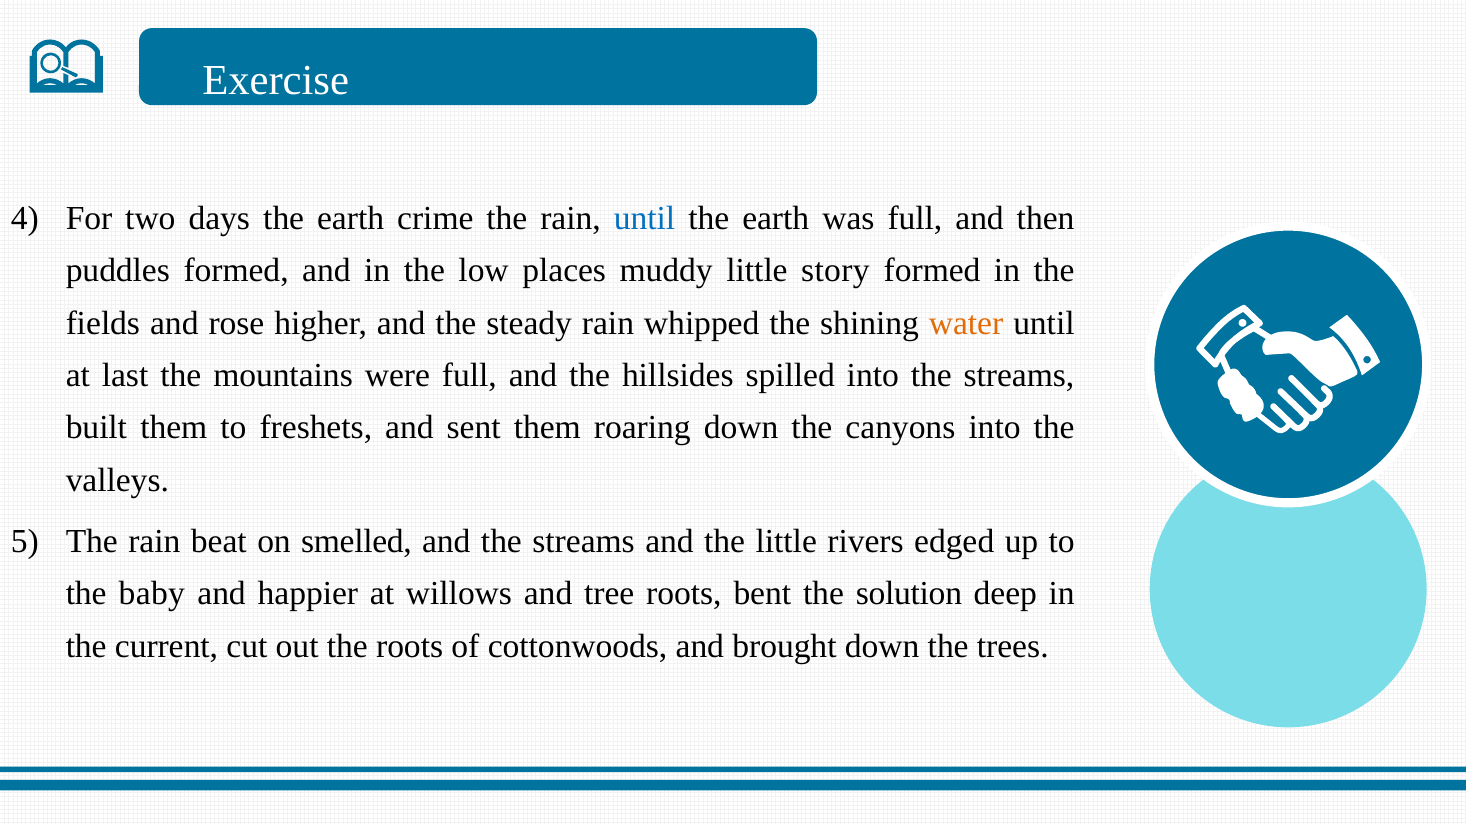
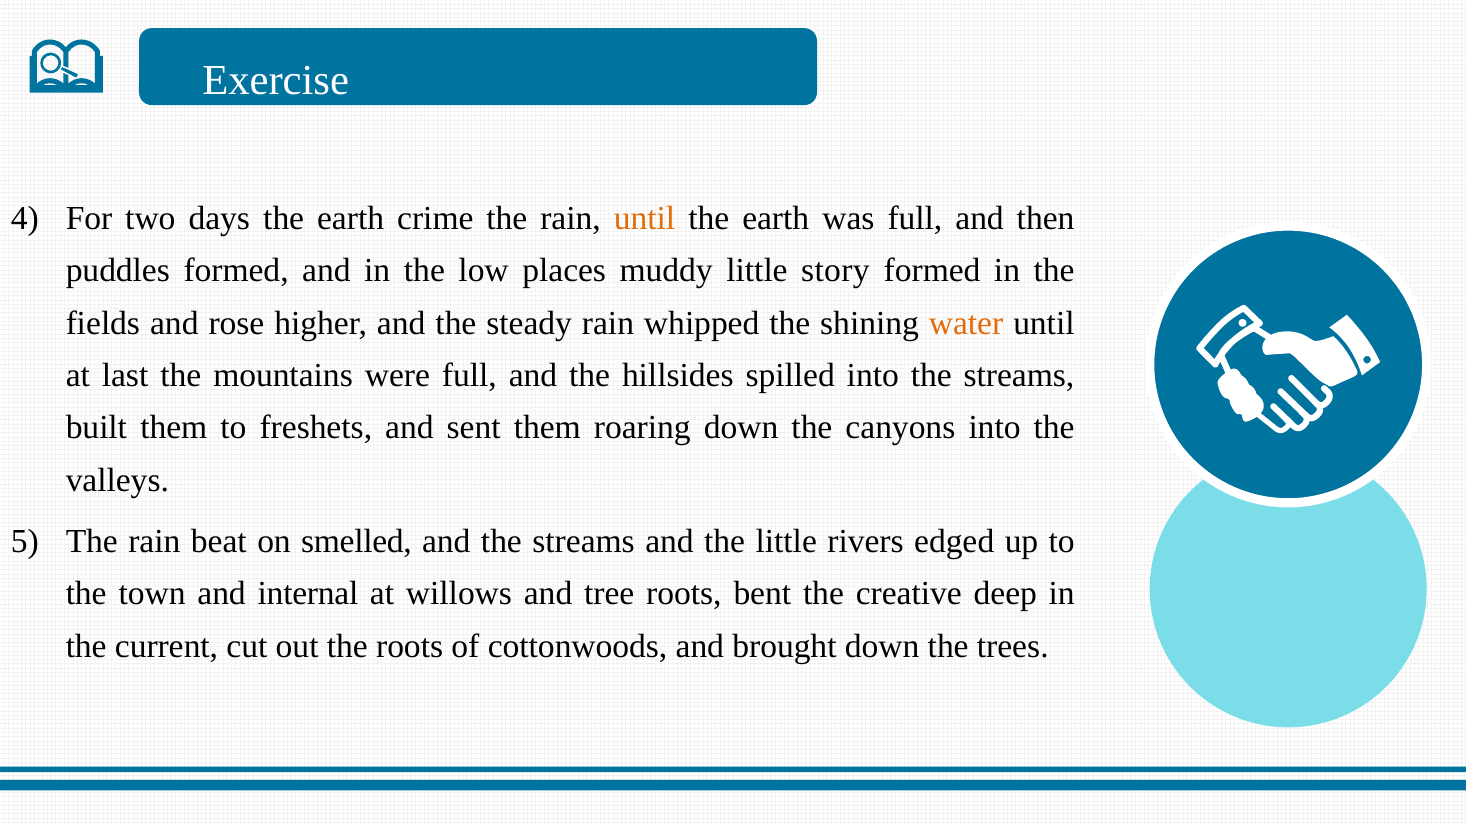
until colour: blue -> orange (645, 218)
baby: baby -> town (152, 594)
happier: happier -> internal (308, 594)
solution: solution -> creative (909, 594)
